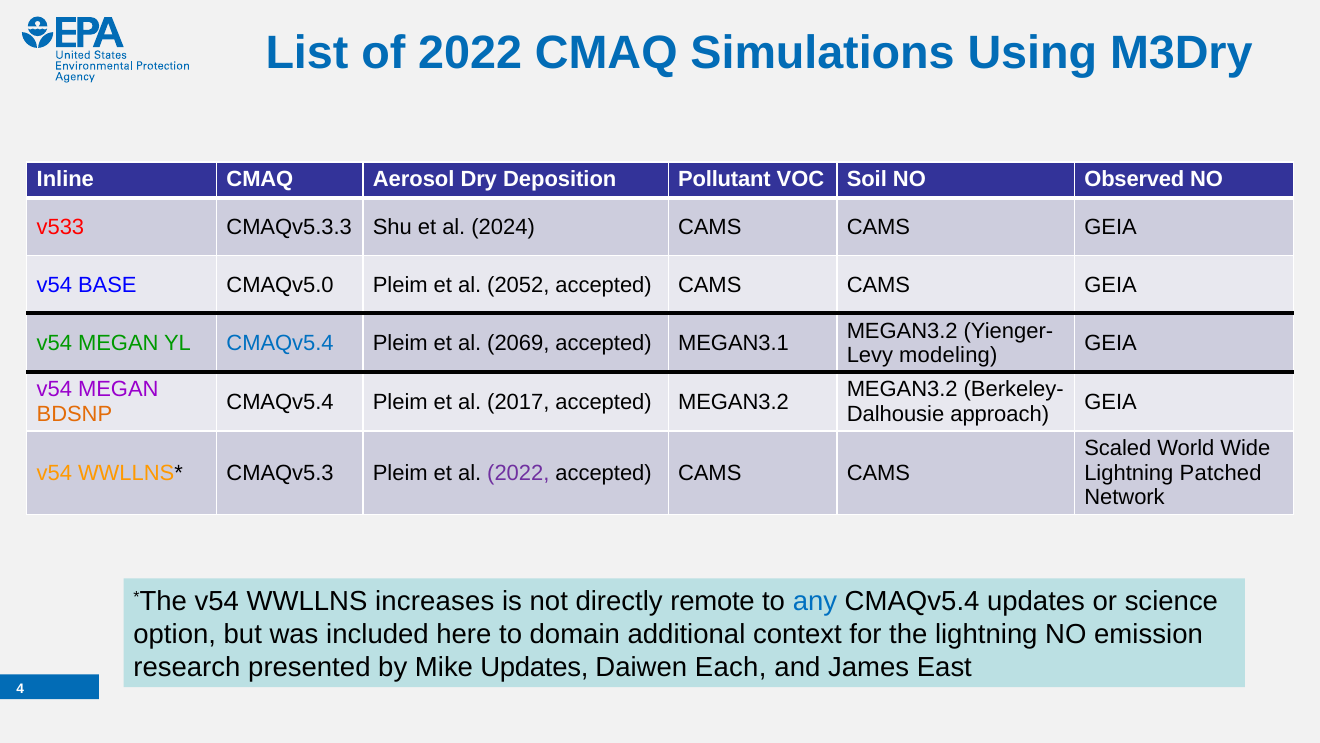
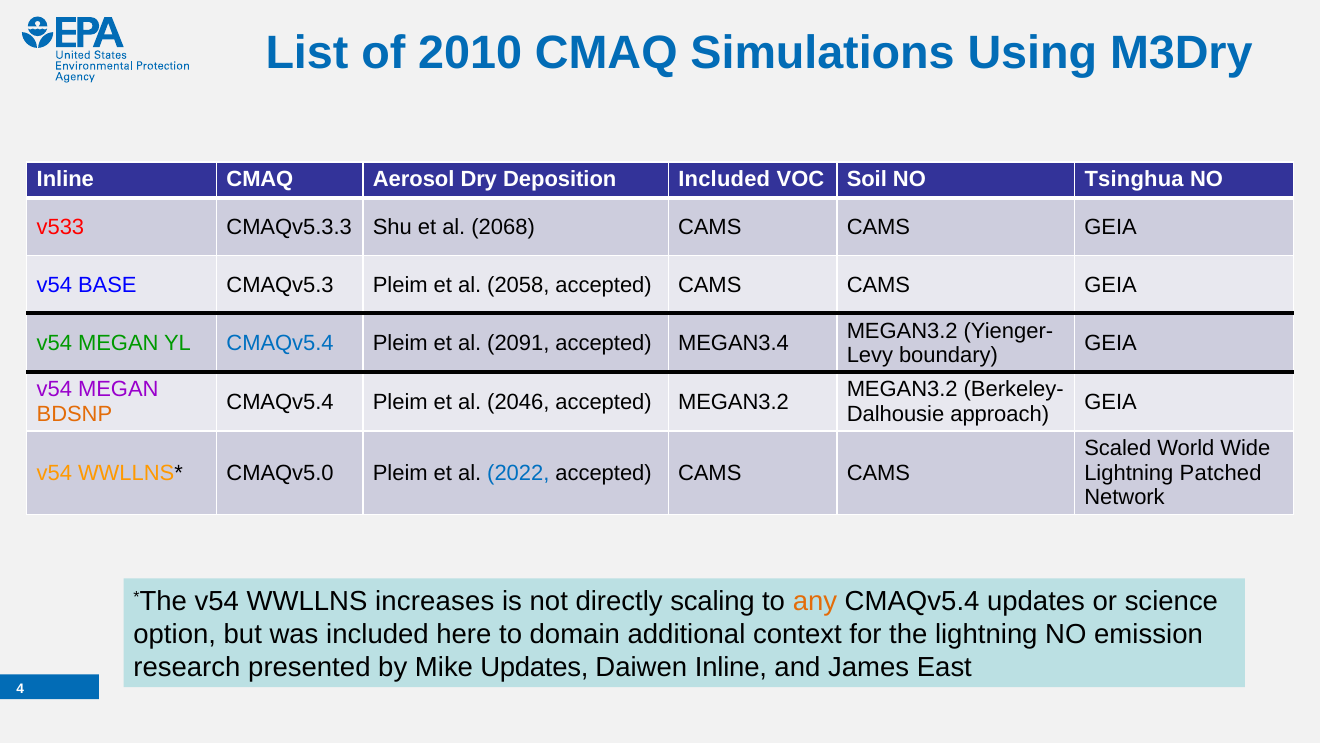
of 2022: 2022 -> 2010 (470, 53)
Deposition Pollutant: Pollutant -> Included (724, 179)
Observed: Observed -> Tsinghua (1134, 179)
2024: 2024 -> 2068 (503, 227)
CMAQv5.0: CMAQv5.0 -> CMAQv5.3 (280, 285)
2052: 2052 -> 2058 (518, 285)
2069: 2069 -> 2091 (518, 343)
MEGAN3.1: MEGAN3.1 -> MEGAN3.4 (734, 343)
modeling: modeling -> boundary (948, 355)
2017: 2017 -> 2046 (518, 402)
CMAQv5.3: CMAQv5.3 -> CMAQv5.0 (280, 473)
2022 colour: purple -> blue (518, 473)
remote: remote -> scaling (713, 601)
any colour: blue -> orange (815, 601)
Daiwen Each: Each -> Inline (731, 667)
